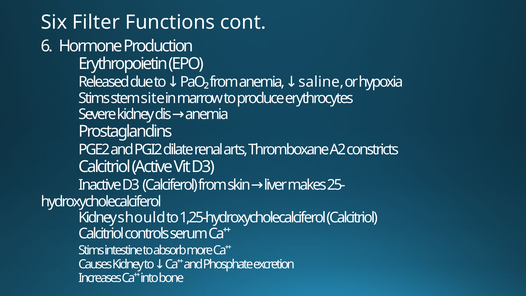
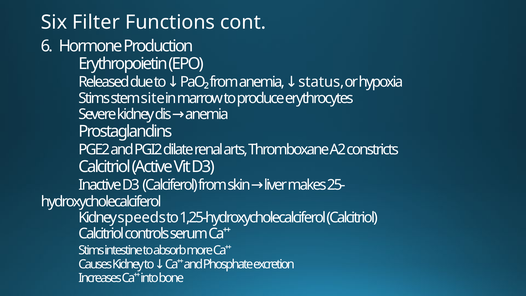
saline: saline -> status (321, 82)
should: should -> speeds (142, 217)
